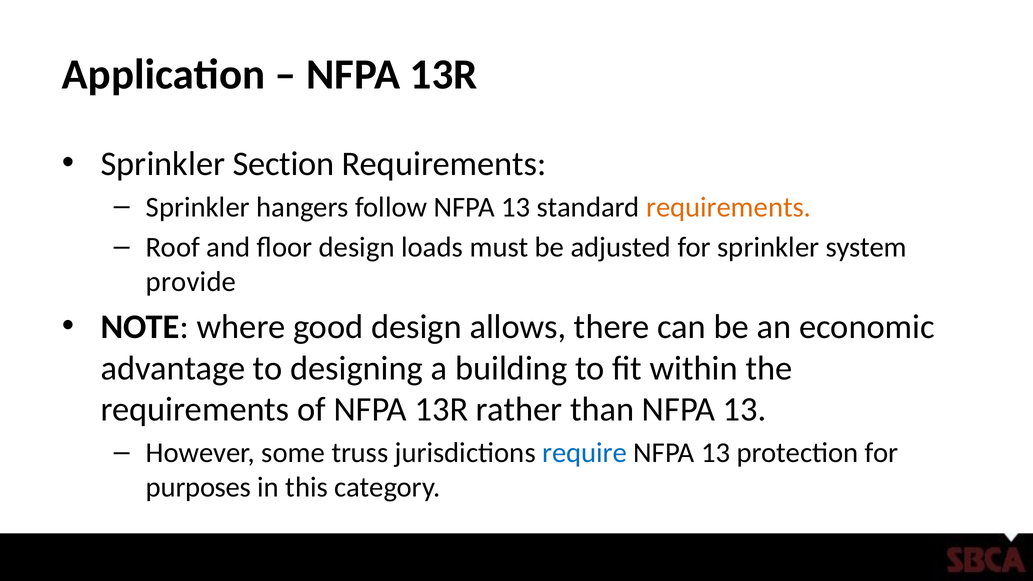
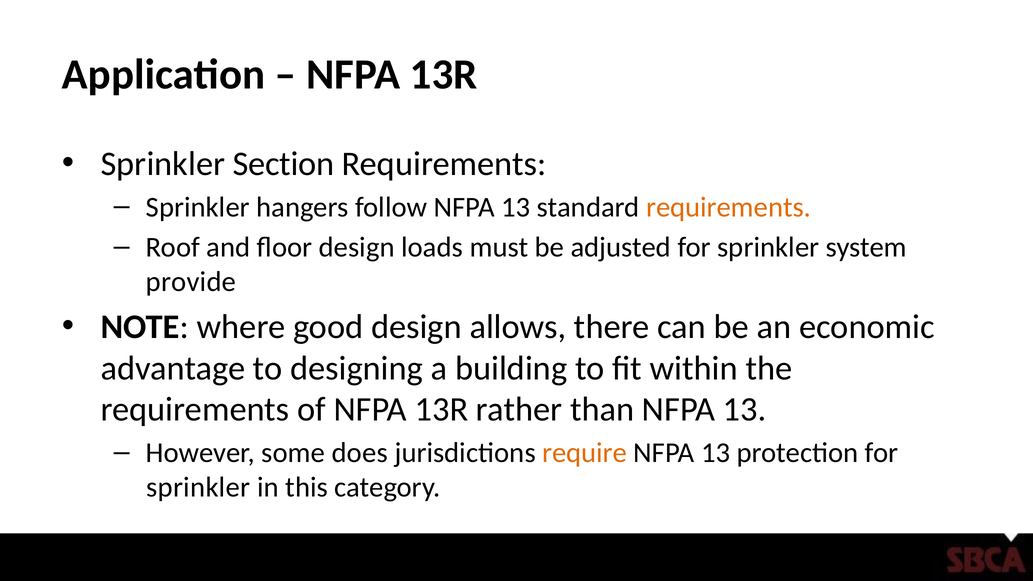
truss: truss -> does (360, 453)
require colour: blue -> orange (585, 453)
purposes: purposes -> sprinkler (198, 487)
